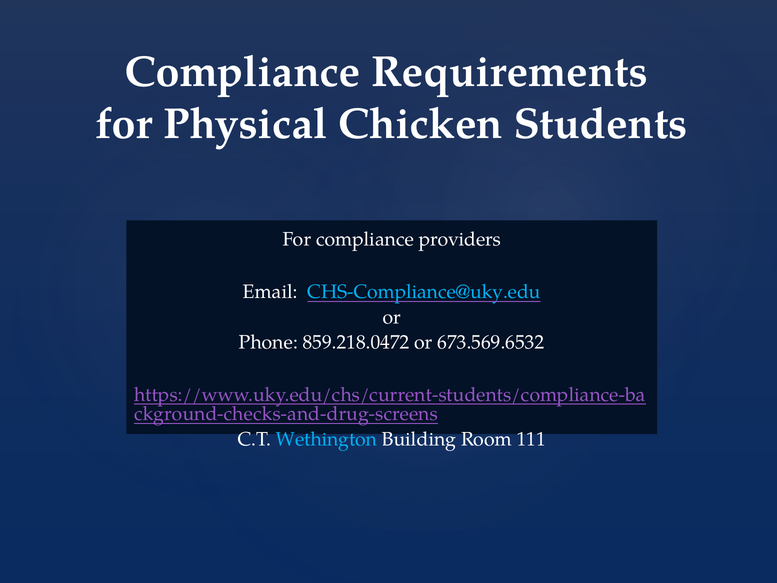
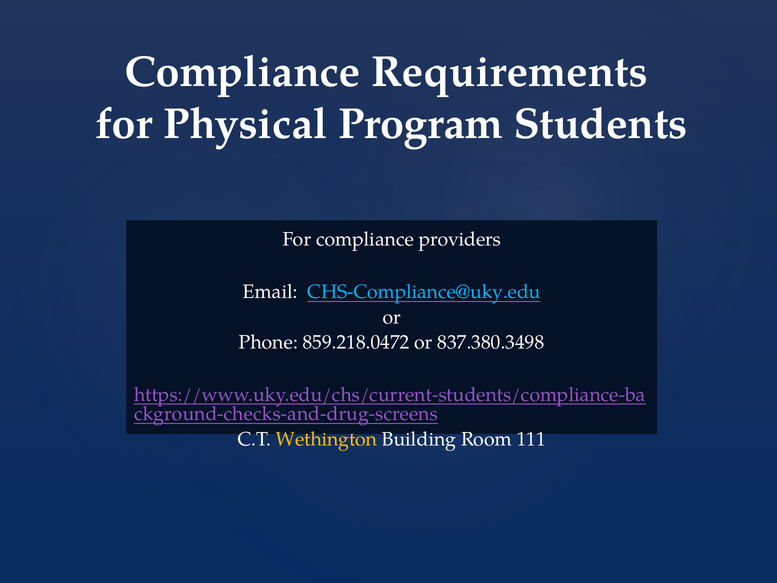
Chicken: Chicken -> Program (421, 124)
673.569.6532: 673.569.6532 -> 837.380.3498 (491, 342)
Wethington colour: light blue -> yellow (327, 439)
